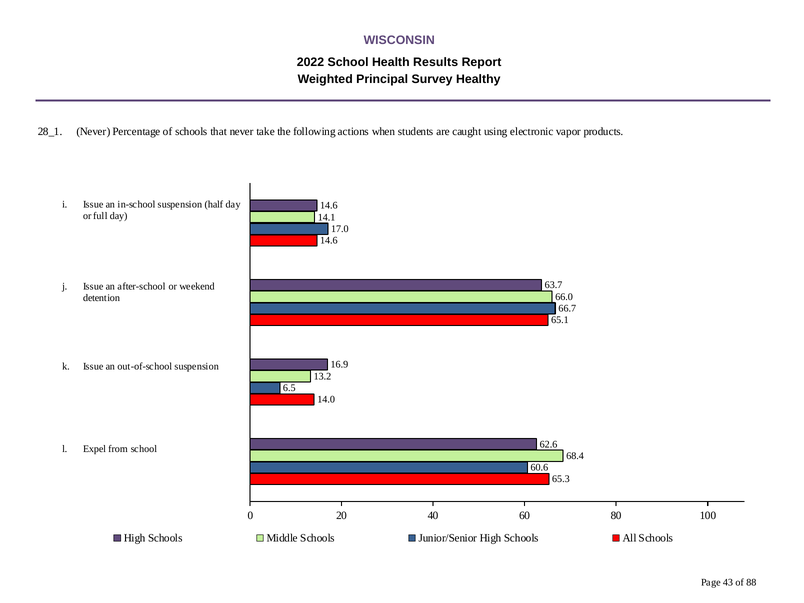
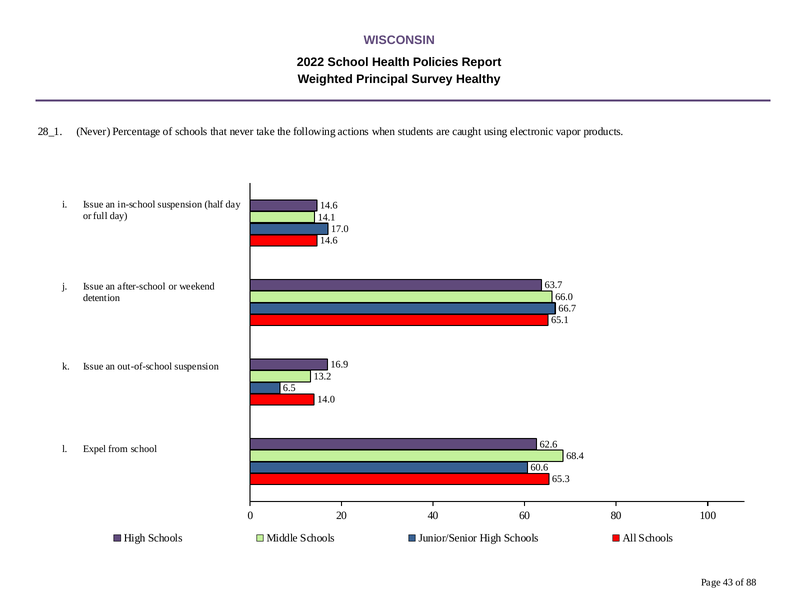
Results: Results -> Policies (436, 62)
